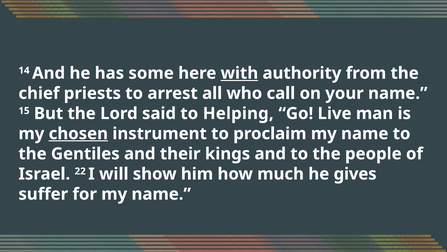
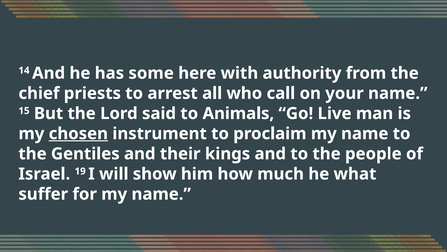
with underline: present -> none (239, 73)
Helping: Helping -> Animals (238, 113)
22: 22 -> 19 (80, 171)
gives: gives -> what (355, 174)
